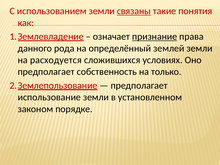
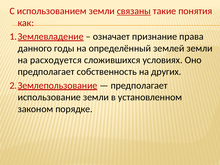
признание underline: present -> none (155, 37)
рода: рода -> годы (64, 48)
только: только -> других (166, 72)
